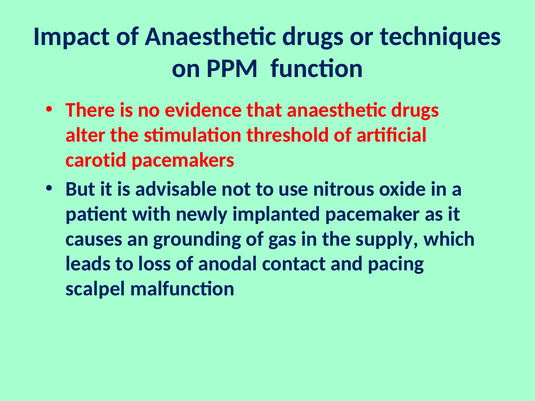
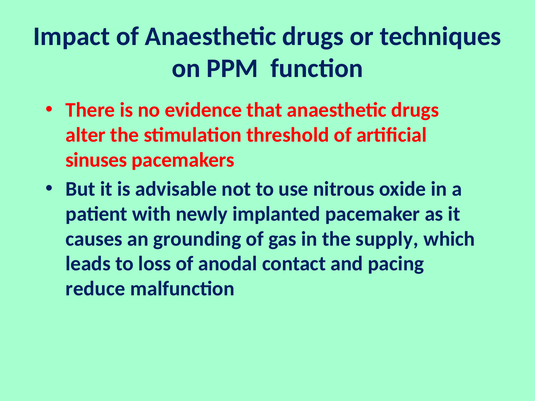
carotid: carotid -> sinuses (96, 160)
scalpel: scalpel -> reduce (95, 289)
